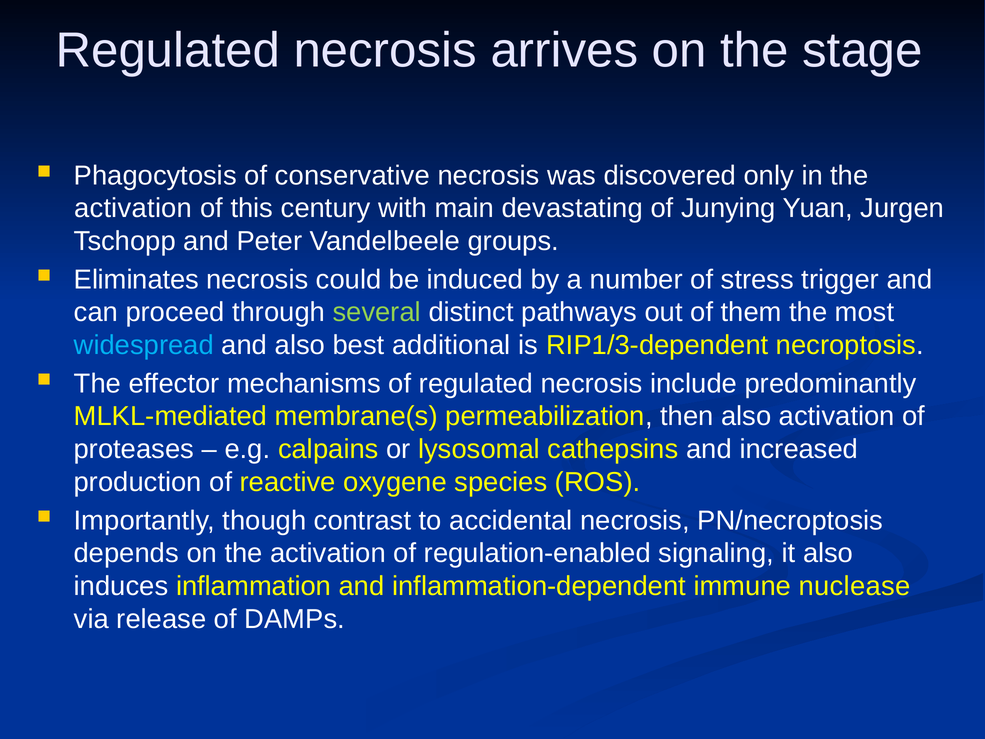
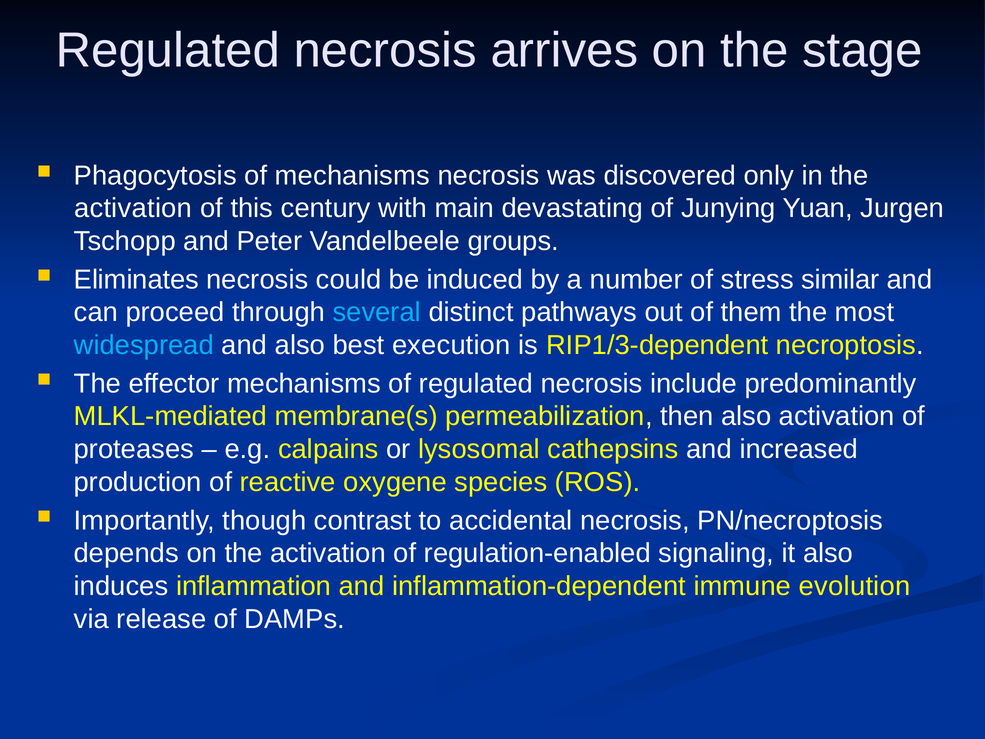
of conservative: conservative -> mechanisms (352, 175)
trigger: trigger -> similar (840, 279)
several colour: light green -> light blue (377, 312)
additional: additional -> execution (451, 345)
nuclease: nuclease -> evolution (855, 586)
